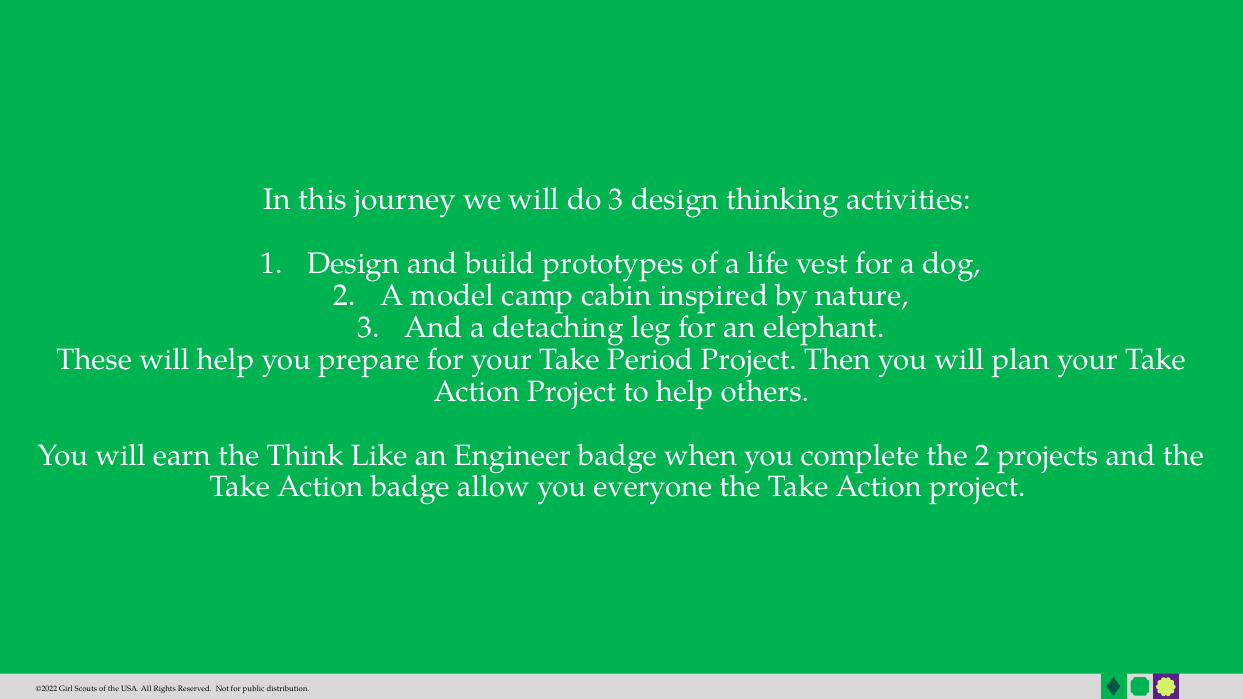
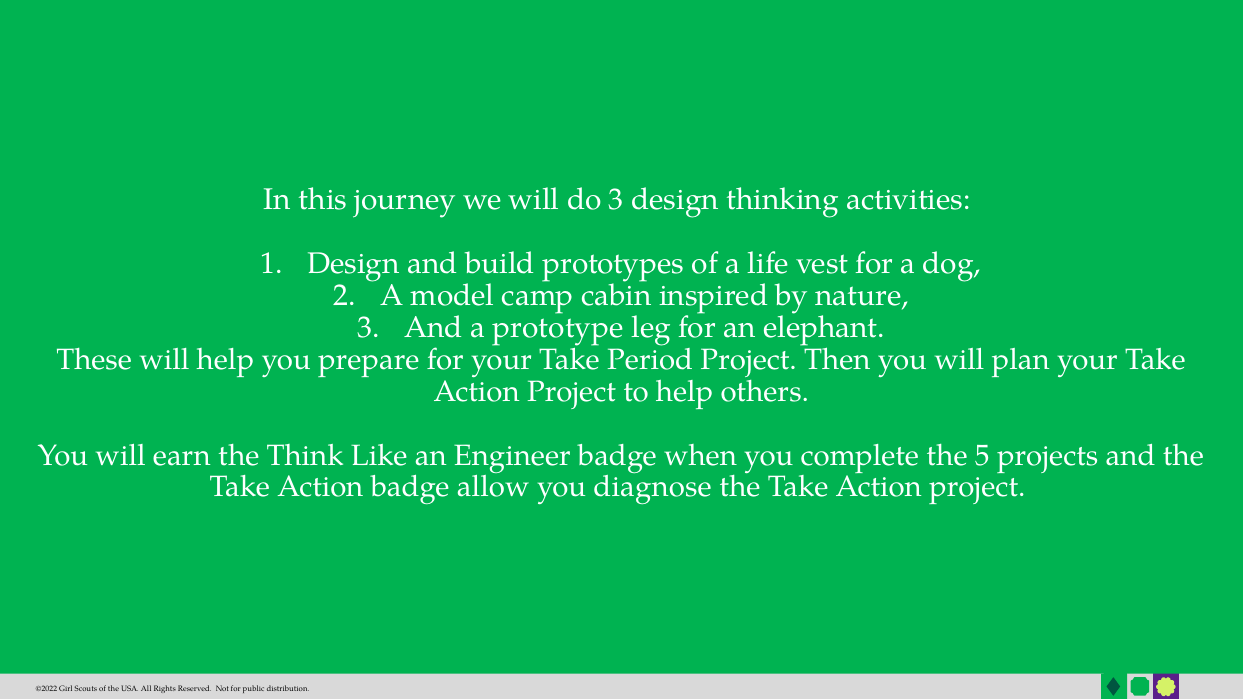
detaching: detaching -> prototype (558, 328)
the 2: 2 -> 5 (982, 456)
everyone: everyone -> diagnose (653, 487)
